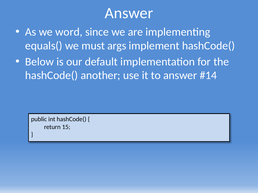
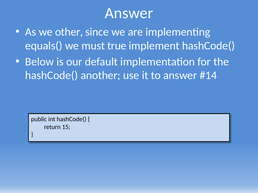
word: word -> other (69, 32)
args: args -> true (117, 46)
